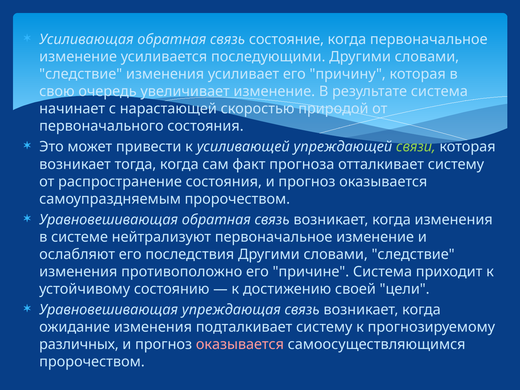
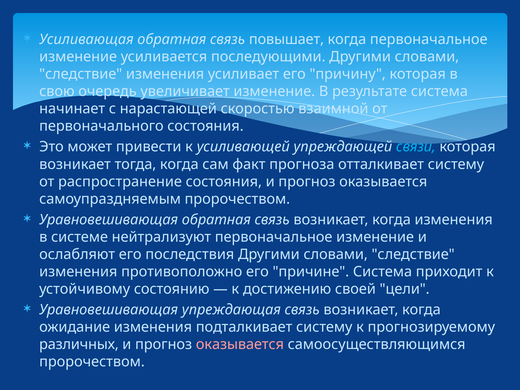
состояние: состояние -> повышает (286, 39)
природой: природой -> взаимной (333, 109)
связи colour: light green -> light blue (416, 147)
